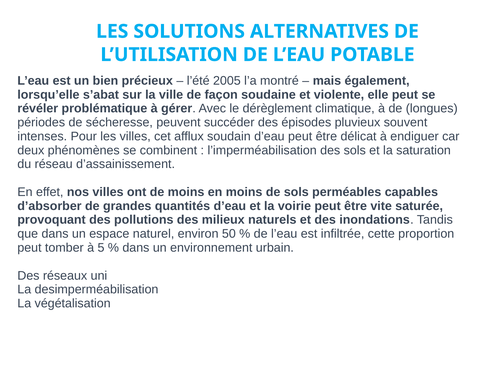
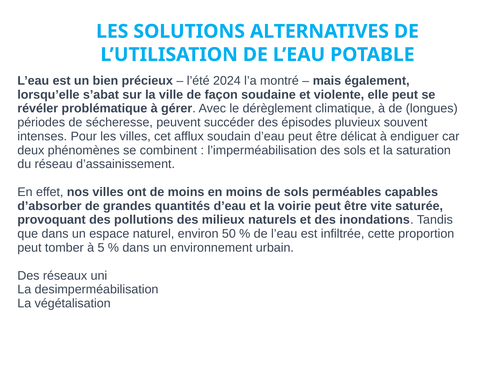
2005: 2005 -> 2024 (227, 81)
